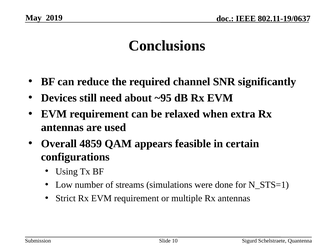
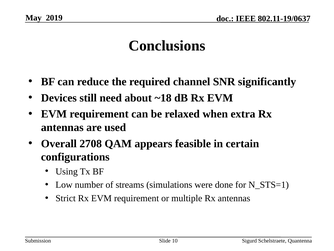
~95: ~95 -> ~18 (163, 98)
4859: 4859 -> 2708 (91, 143)
